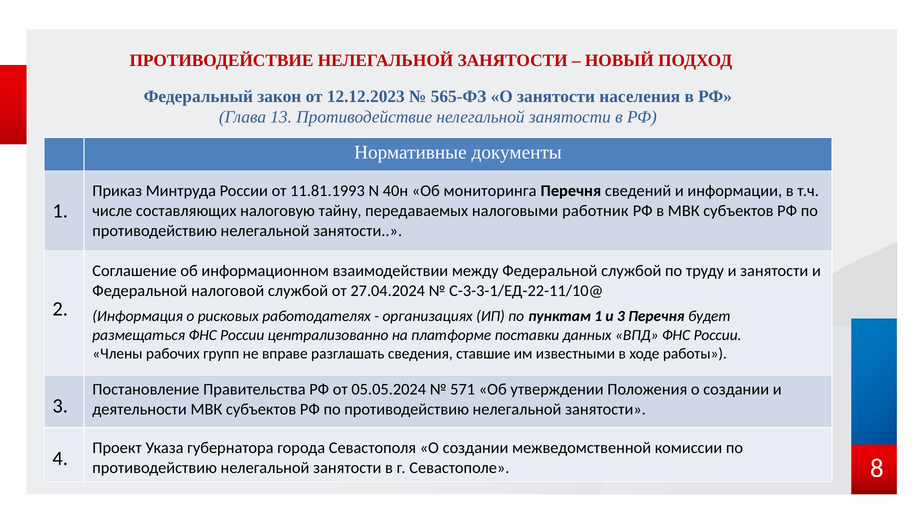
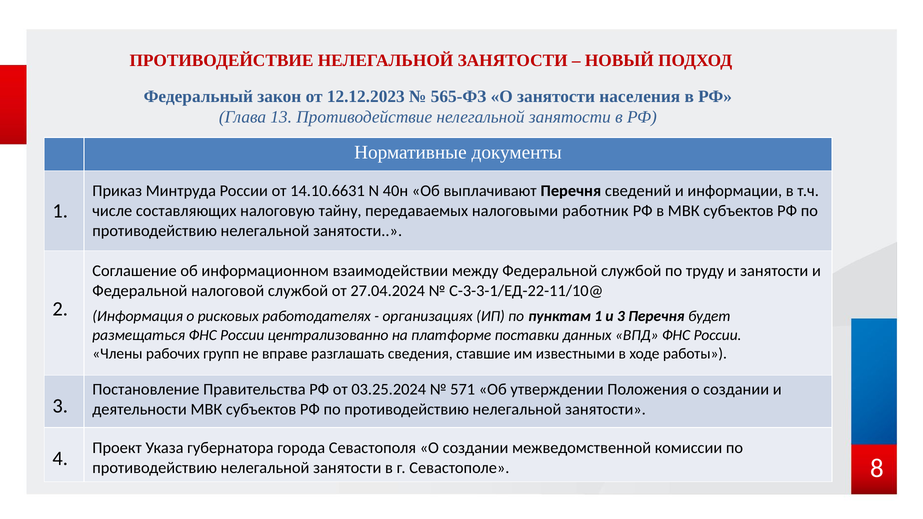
11.81.1993: 11.81.1993 -> 14.10.6631 (328, 191)
мониторинга: мониторинга -> выплачивают (490, 191)
05.05.2024: 05.05.2024 -> 03.25.2024 (389, 390)
